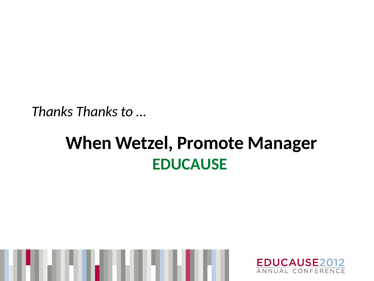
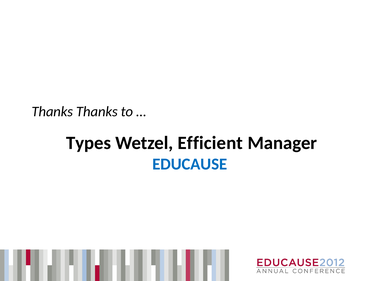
When: When -> Types (89, 143)
Promote: Promote -> Efficient (210, 143)
EDUCAUSE colour: green -> blue (190, 164)
